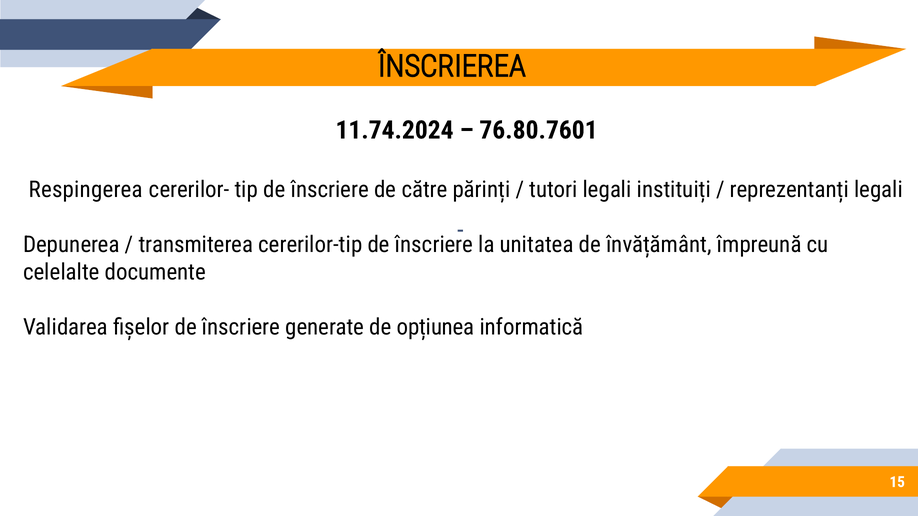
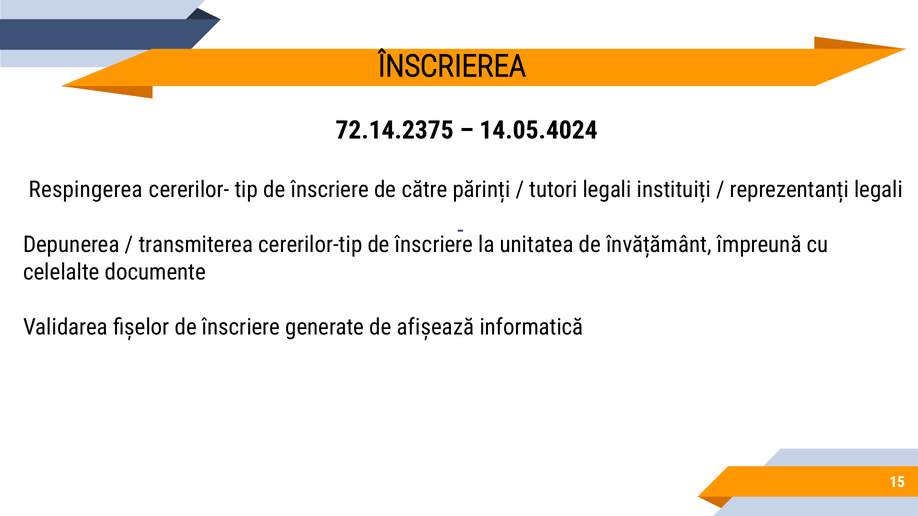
11.74.2024: 11.74.2024 -> 72.14.2375 (395, 130)
76.80.7601: 76.80.7601 -> 14.05.4024 (538, 130)
opțiunea: opțiunea -> afișează (436, 327)
